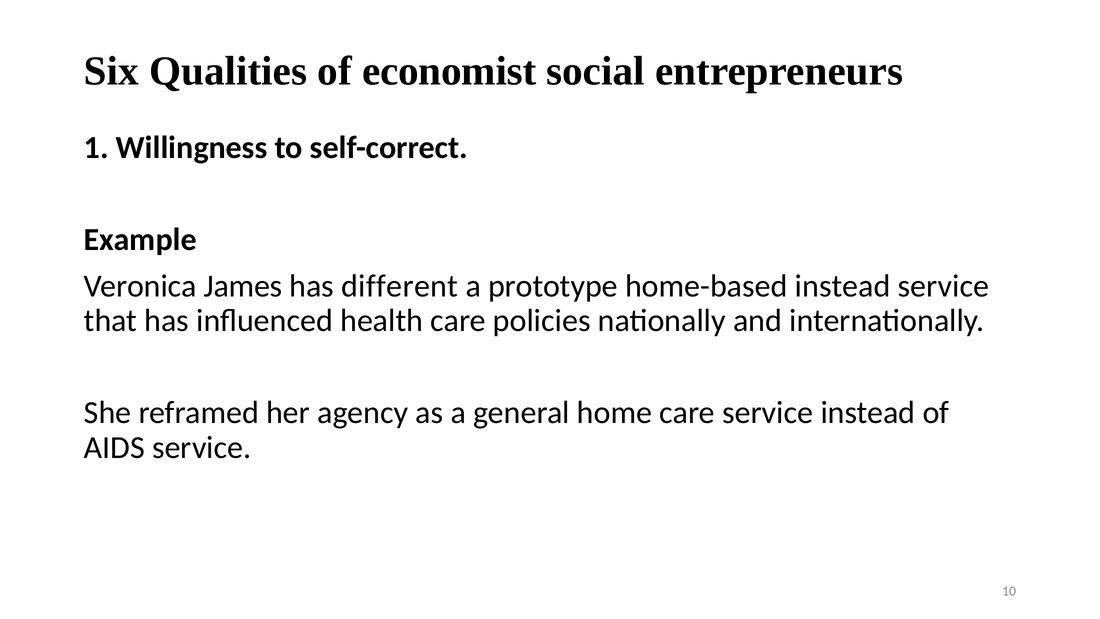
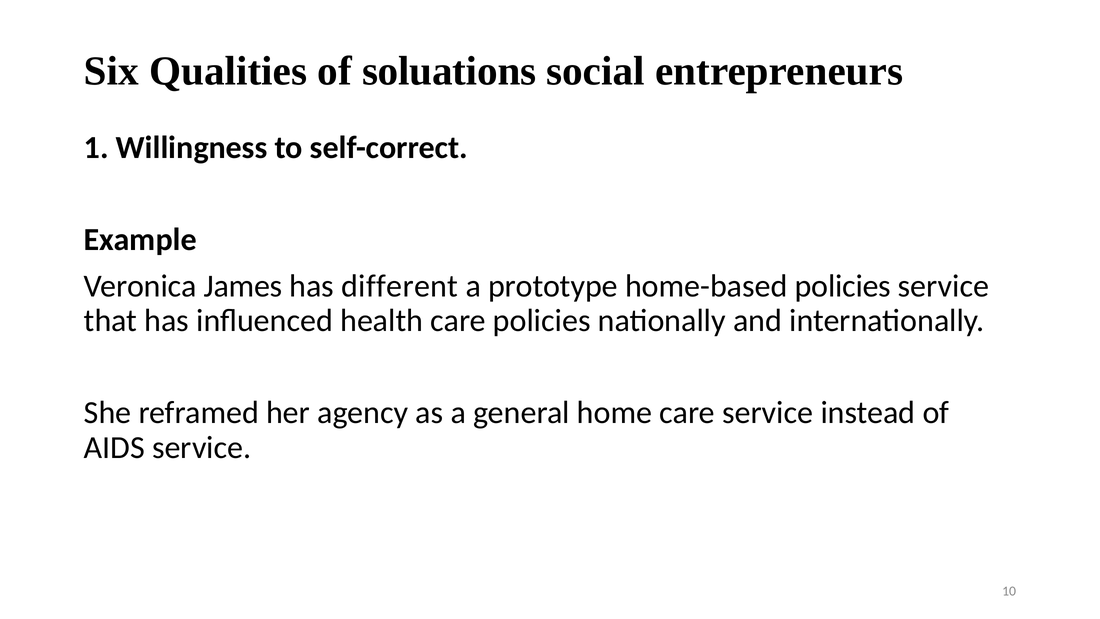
economist: economist -> soluations (449, 71)
home-based instead: instead -> policies (843, 286)
